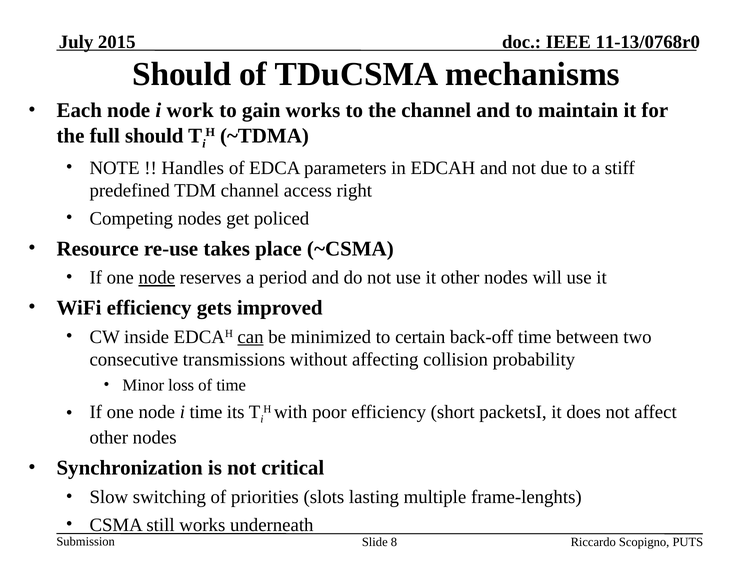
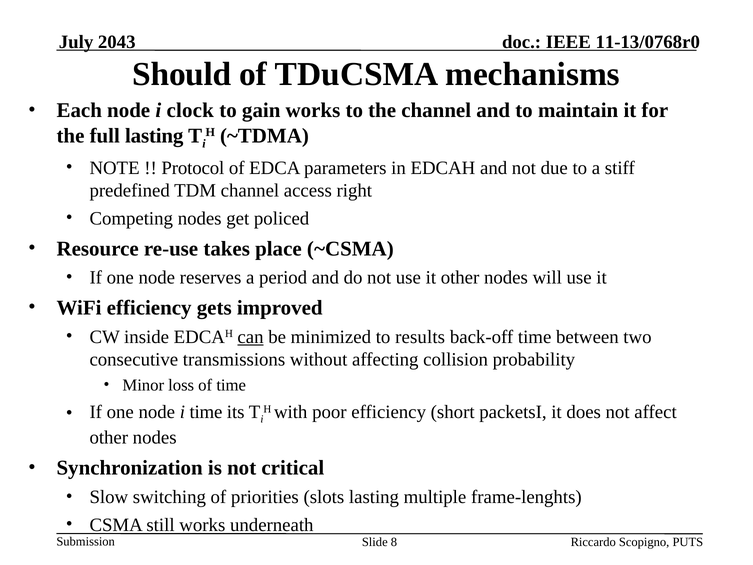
2015: 2015 -> 2043 (117, 42)
work: work -> clock (190, 110)
full should: should -> lasting (154, 136)
Handles: Handles -> Protocol (193, 168)
node underline: present -> none (157, 277)
certain: certain -> results (420, 337)
